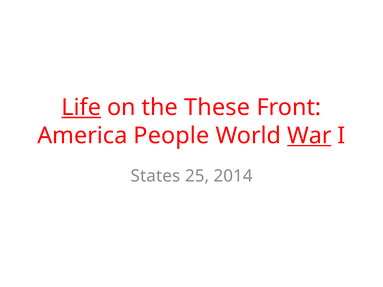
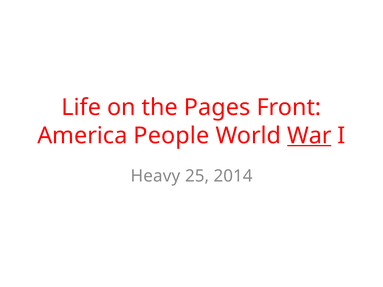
Life underline: present -> none (81, 108)
These: These -> Pages (217, 108)
States: States -> Heavy (155, 176)
